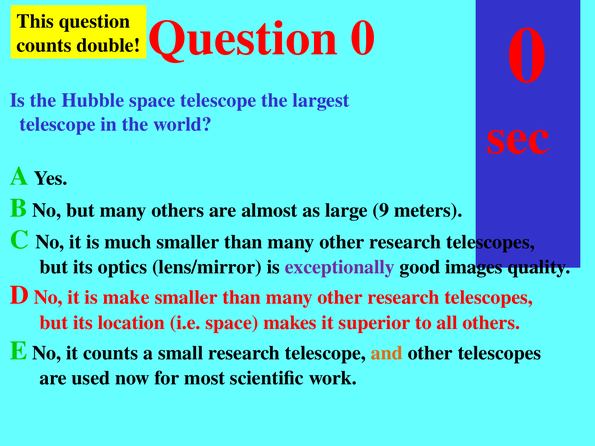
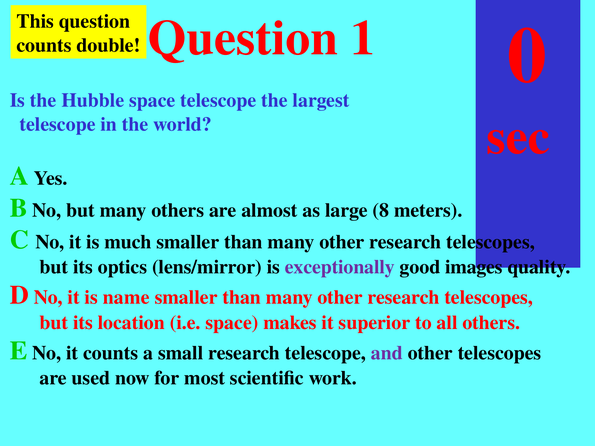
Question 0: 0 -> 1 (363, 38)
large 9: 9 -> 8 (381, 210)
make: make -> name (126, 298)
and colour: orange -> purple (387, 353)
